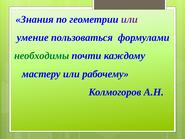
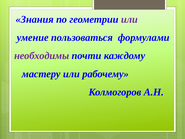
необходимы colour: green -> purple (42, 56)
